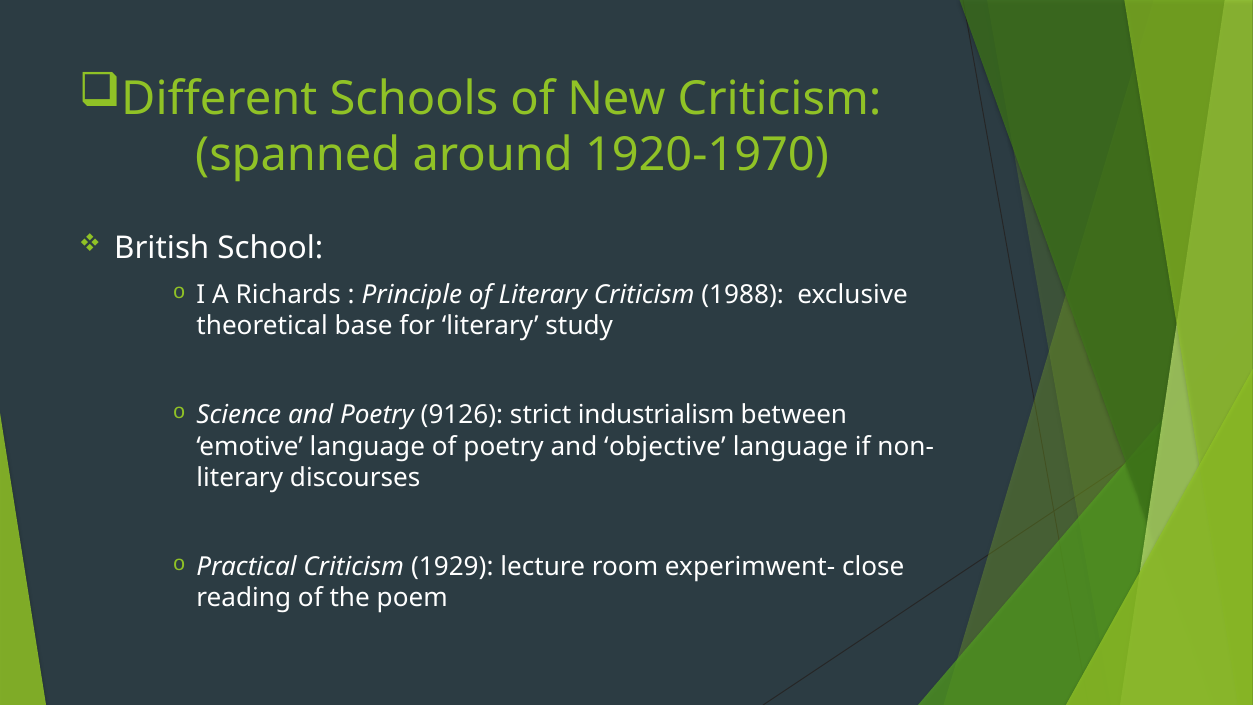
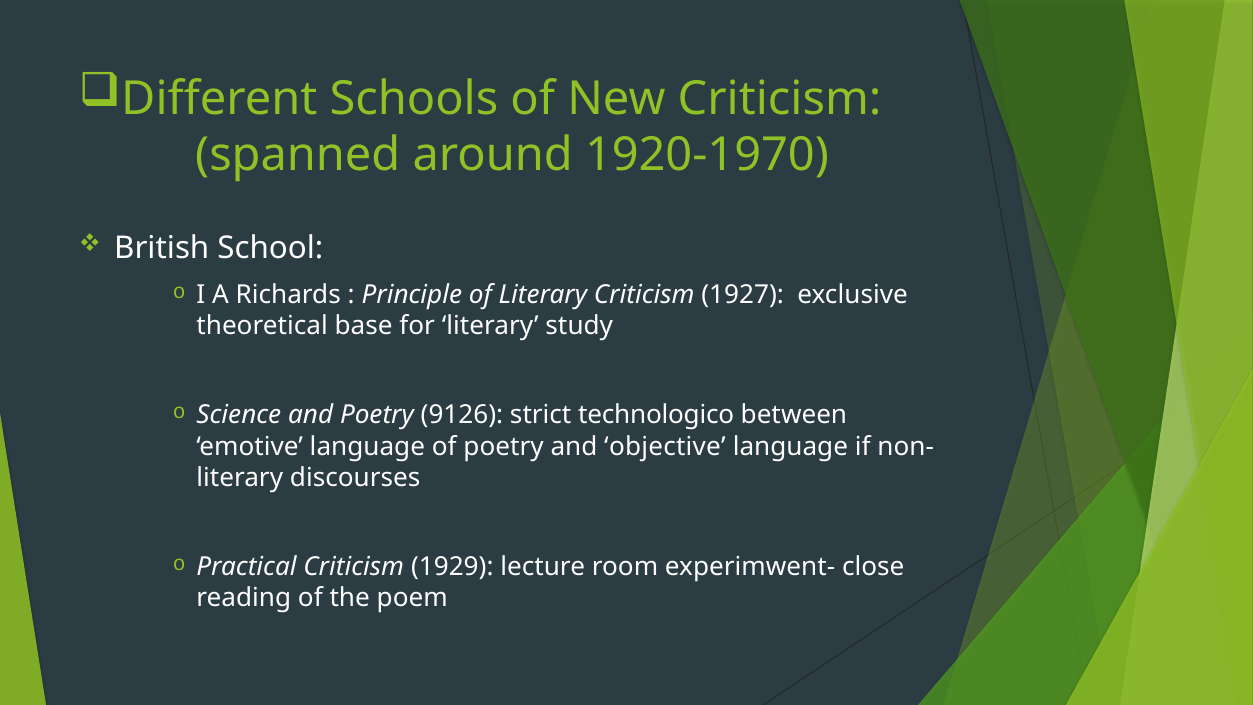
1988: 1988 -> 1927 (743, 295)
industrialism: industrialism -> technologico (656, 415)
